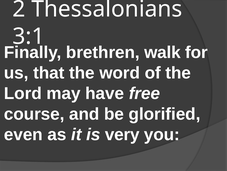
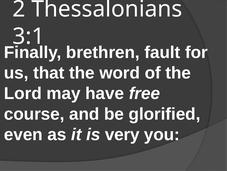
walk: walk -> fault (162, 52)
